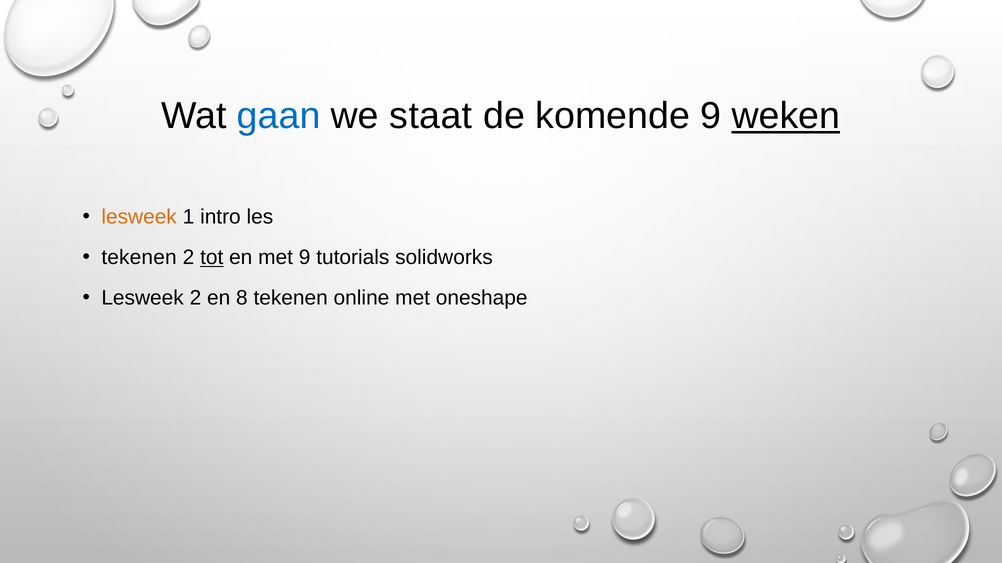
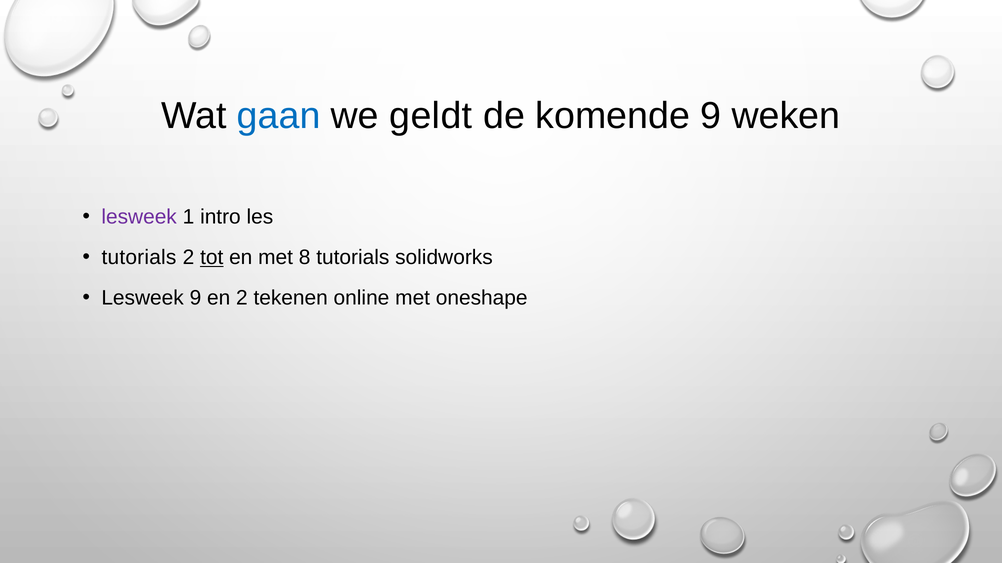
staat: staat -> geldt (431, 116)
weken underline: present -> none (786, 116)
lesweek colour: orange -> purple (139, 217)
tekenen: tekenen -> tutorials (139, 258)
met 9: 9 -> 8 (305, 258)
Lesweek 2: 2 -> 9 (195, 298)
en 8: 8 -> 2 (242, 298)
